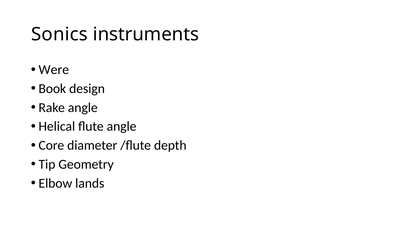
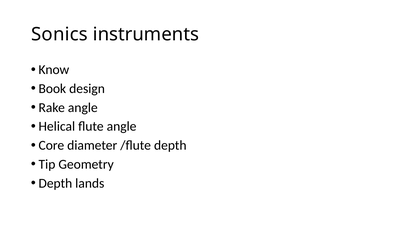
Were: Were -> Know (54, 70)
Elbow: Elbow -> Depth (55, 183)
